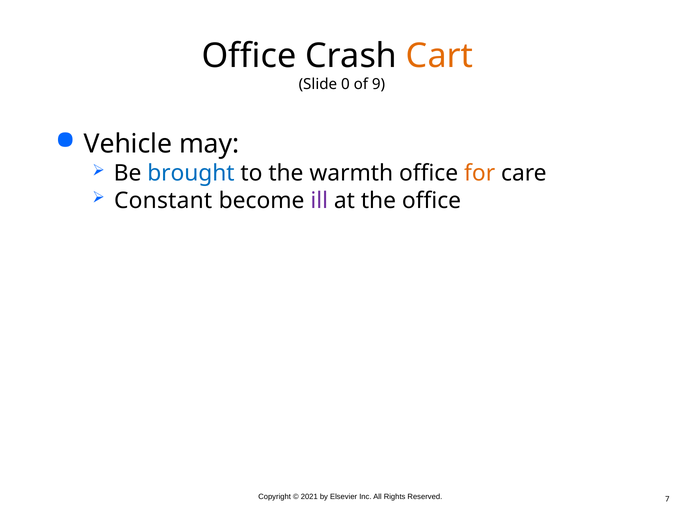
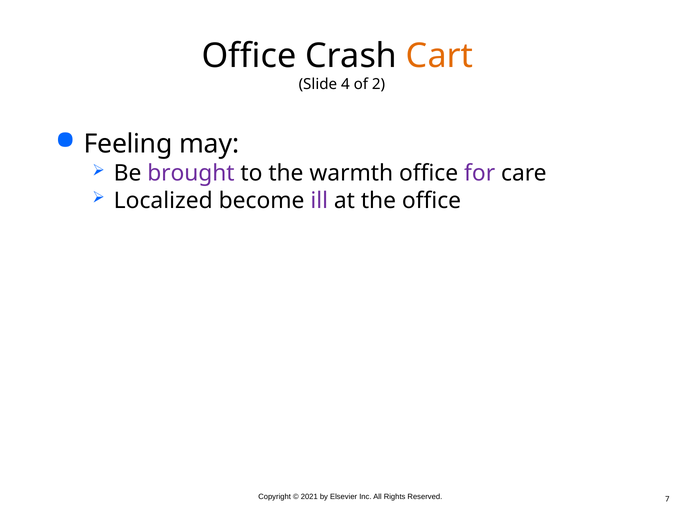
0: 0 -> 4 (345, 84)
9: 9 -> 2 (379, 84)
Vehicle: Vehicle -> Feeling (128, 144)
brought colour: blue -> purple (191, 173)
for colour: orange -> purple (480, 173)
Constant: Constant -> Localized (163, 201)
